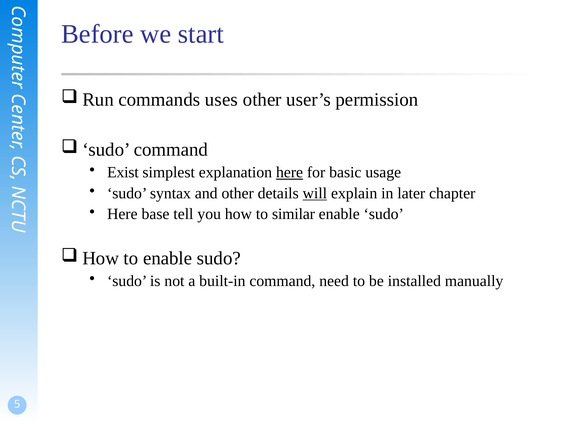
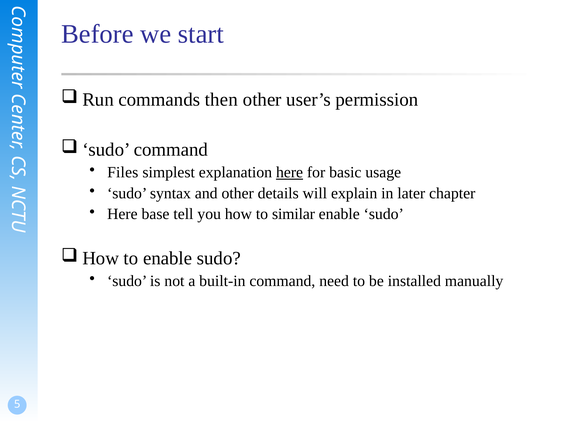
uses: uses -> then (221, 100)
Exist: Exist -> Files (123, 172)
will underline: present -> none (315, 193)
